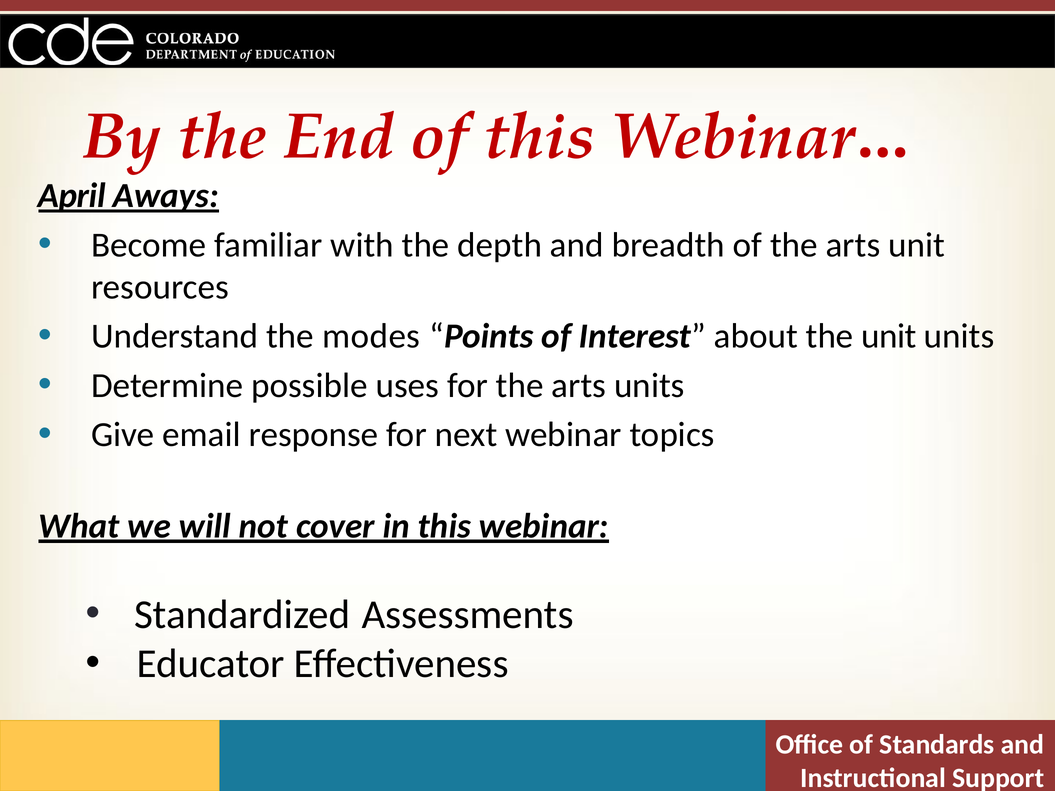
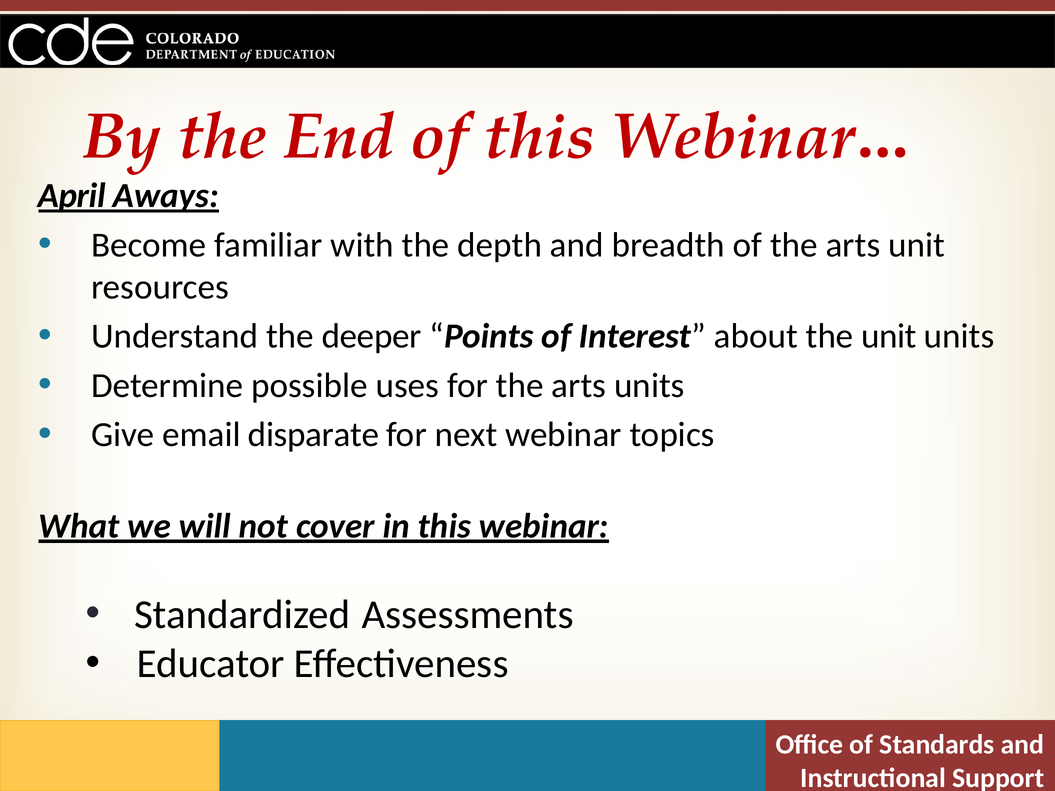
modes: modes -> deeper (372, 336)
response: response -> disparate (314, 435)
